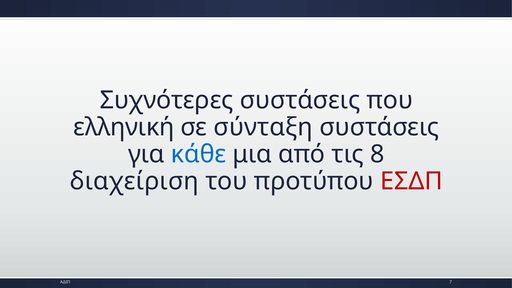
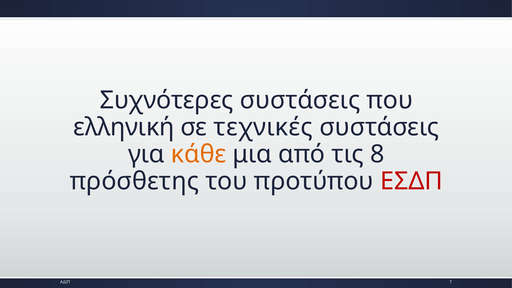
σύνταξη: σύνταξη -> τεχνικές (263, 127)
κάθε colour: blue -> orange (199, 154)
διαχείριση: διαχείριση -> πρόσθετης (134, 181)
